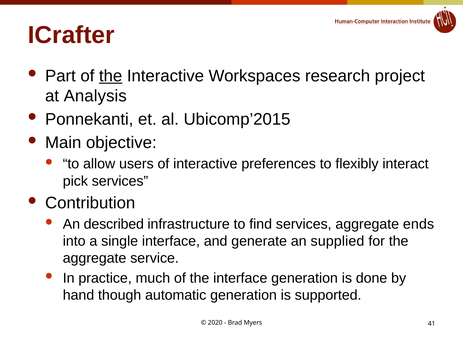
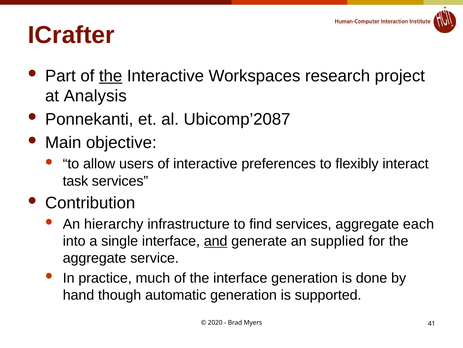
Ubicomp’2015: Ubicomp’2015 -> Ubicomp’2087 (237, 119)
pick: pick -> task (75, 181)
described: described -> hierarchy (114, 224)
ends: ends -> each (419, 224)
and underline: none -> present (216, 241)
